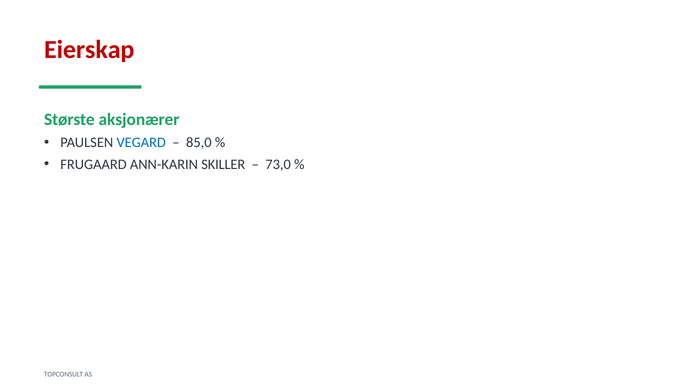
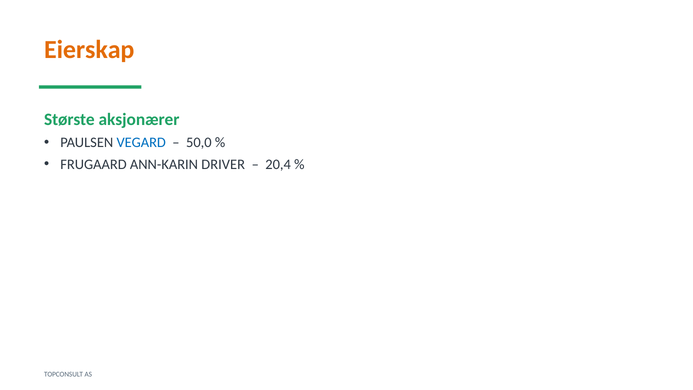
Eierskap colour: red -> orange (89, 49)
85,0: 85,0 -> 50,0 (199, 143)
SKILLER: SKILLER -> DRIVER (223, 164)
73,0: 73,0 -> 20,4 (278, 164)
